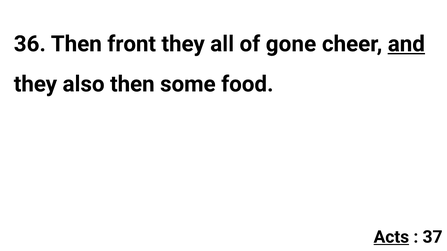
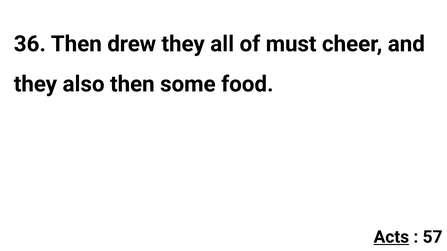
front: front -> drew (132, 44)
gone: gone -> must (291, 44)
and underline: present -> none (406, 44)
37: 37 -> 57 (433, 237)
